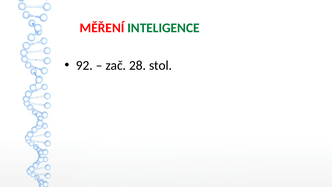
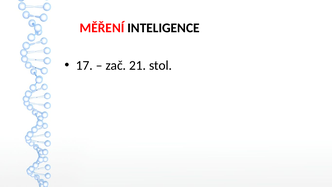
INTELIGENCE colour: green -> black (164, 28)
92: 92 -> 17 (84, 65)
28: 28 -> 21 (138, 65)
